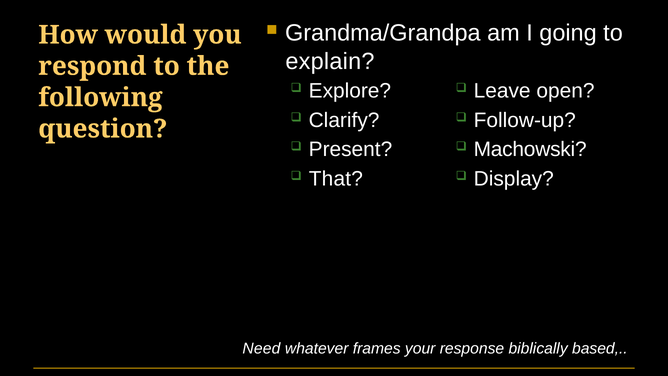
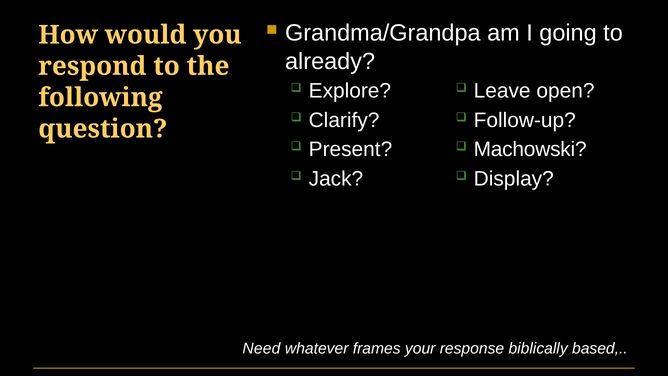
explain: explain -> already (330, 61)
That: That -> Jack (336, 179)
